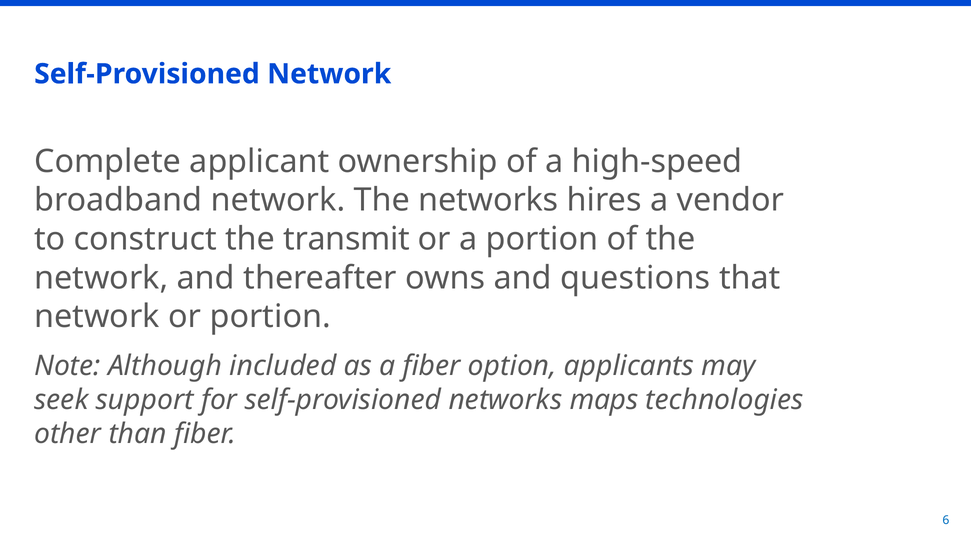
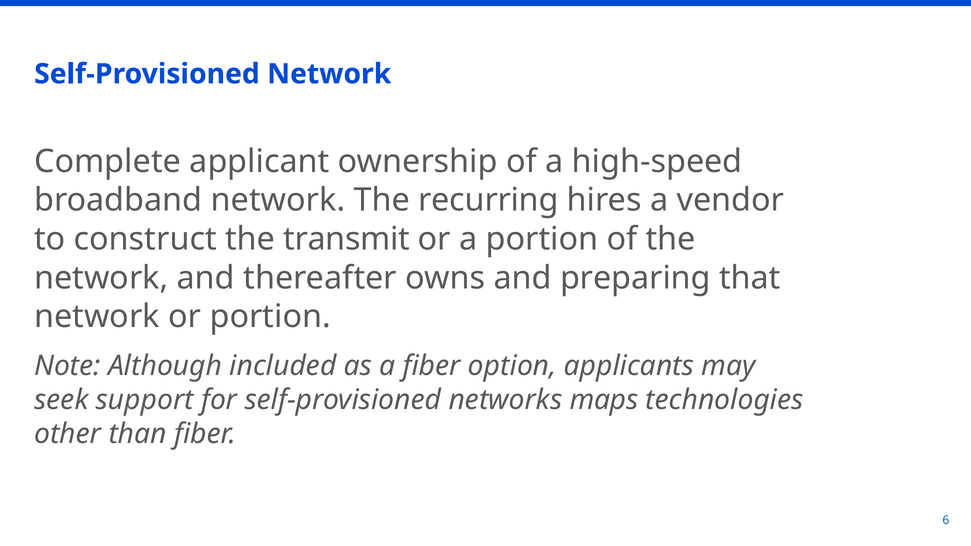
The networks: networks -> recurring (488, 200)
questions: questions -> preparing (635, 278)
